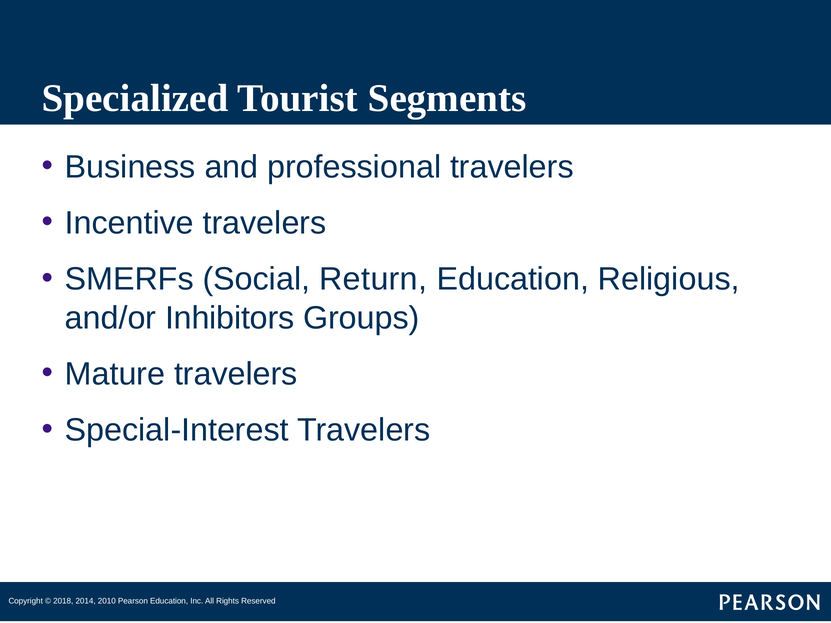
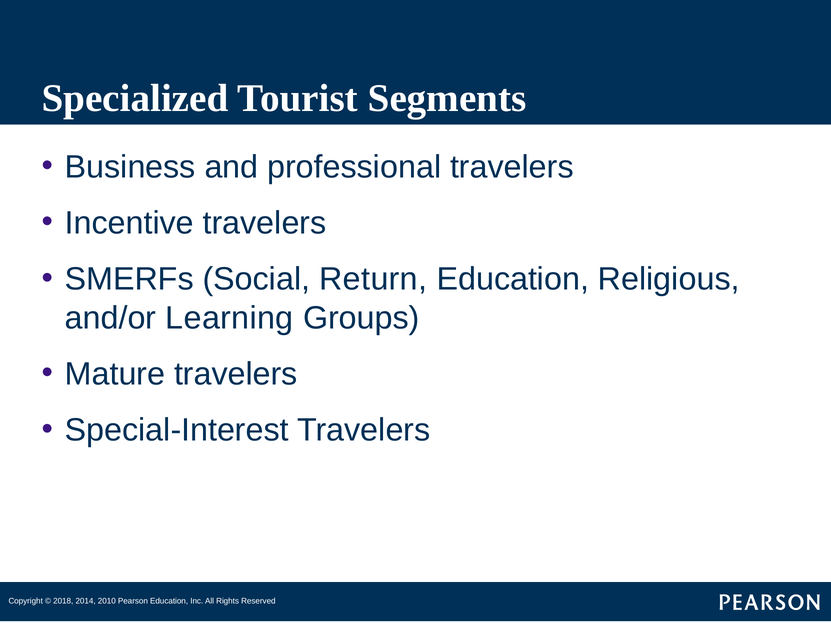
Inhibitors: Inhibitors -> Learning (229, 318)
